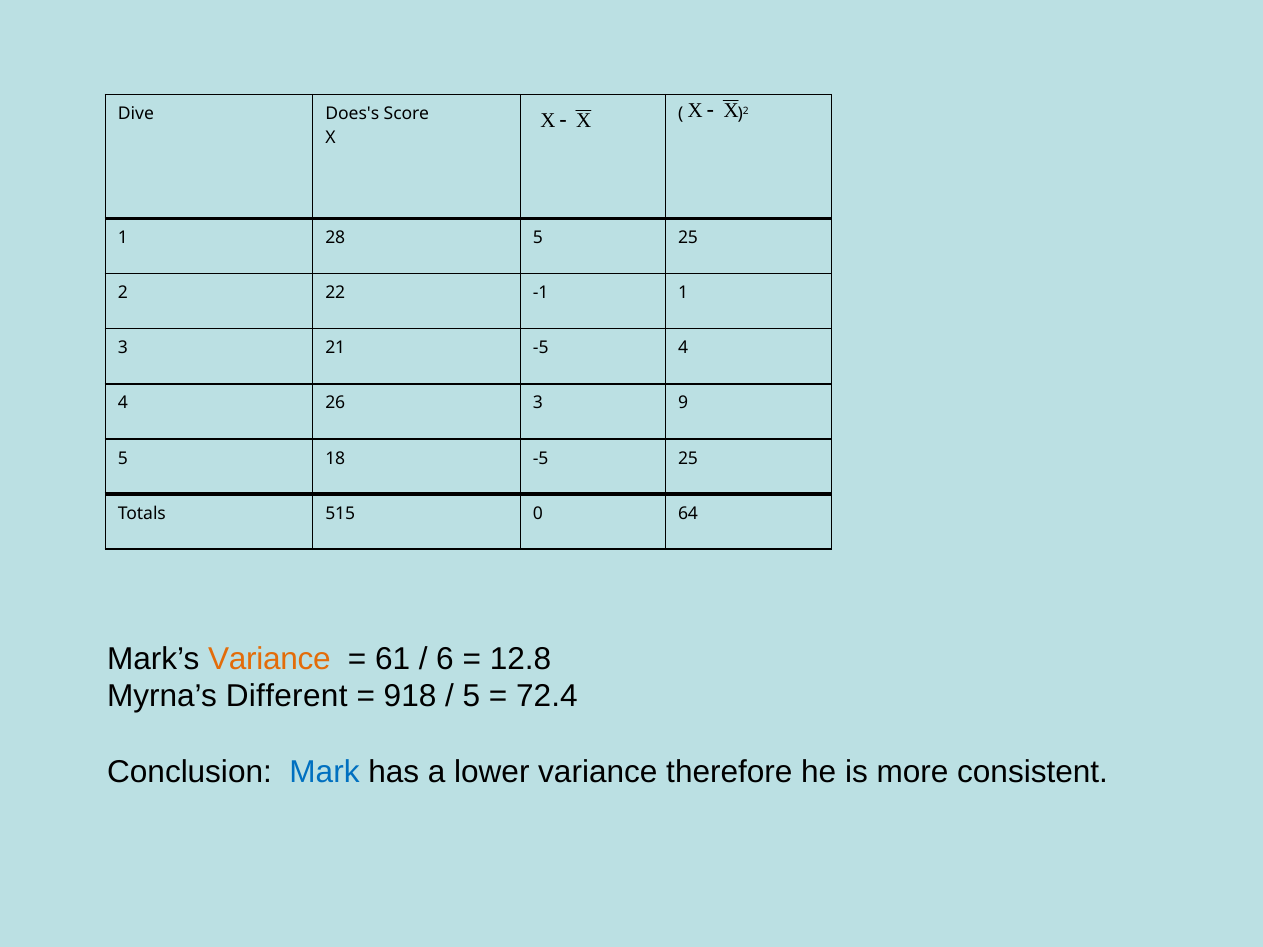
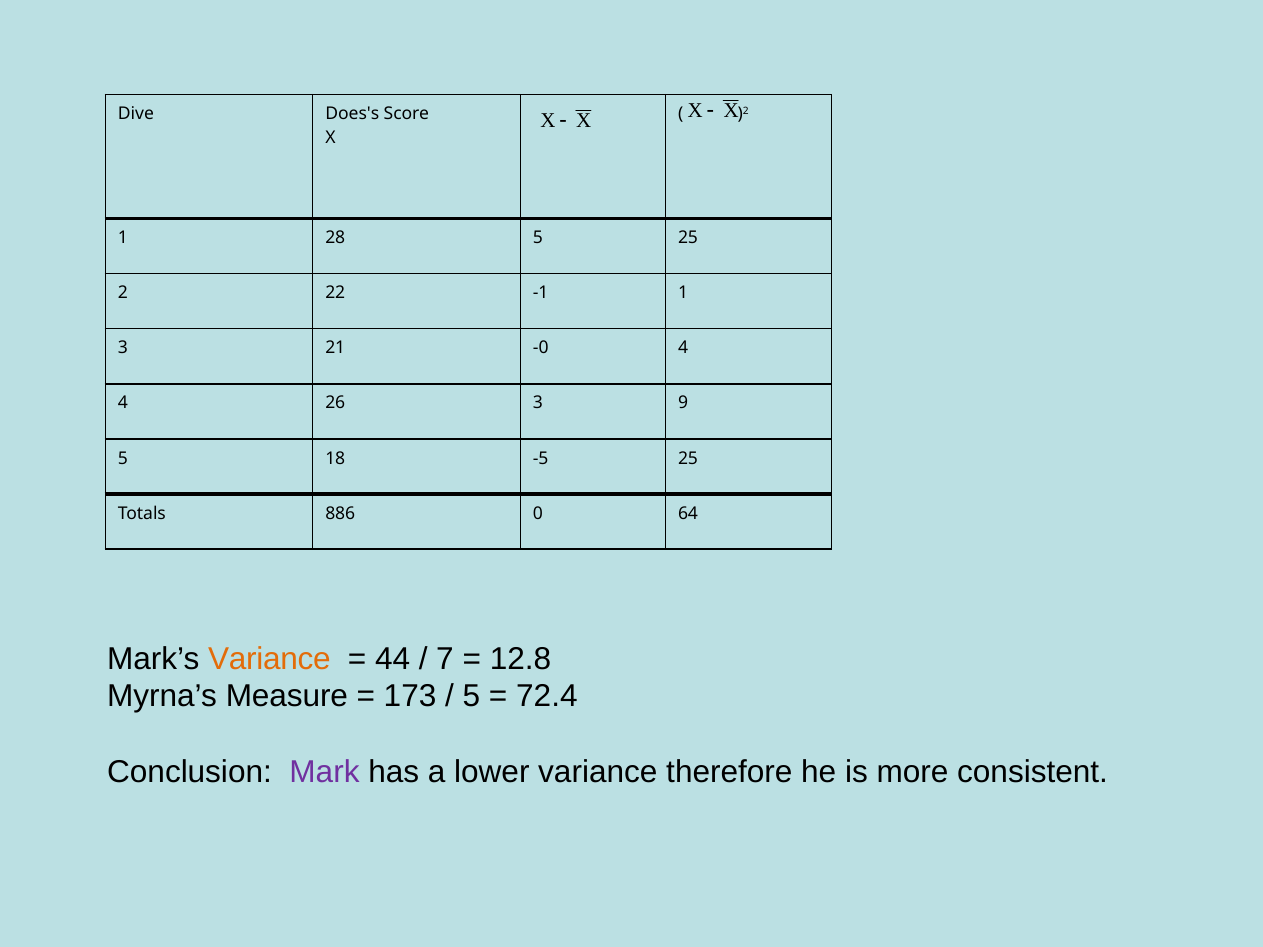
21 -5: -5 -> -0 (541, 348)
515: 515 -> 886 (340, 513)
61: 61 -> 44 (393, 659)
6: 6 -> 7 (445, 659)
Different: Different -> Measure (287, 697)
918: 918 -> 173 (410, 697)
Mark colour: blue -> purple (324, 772)
